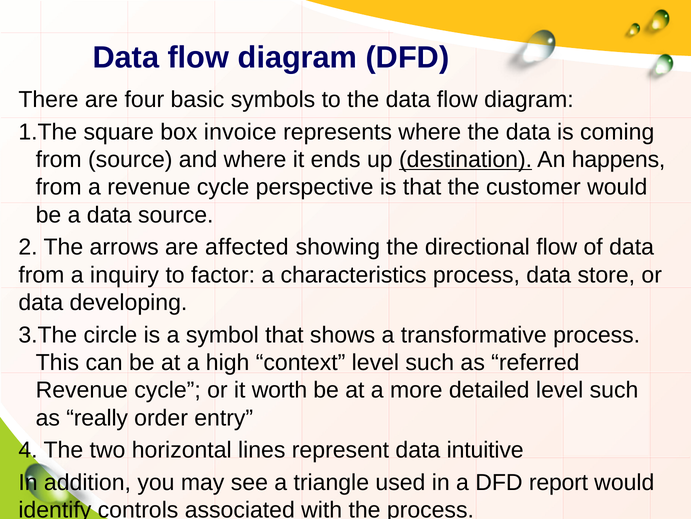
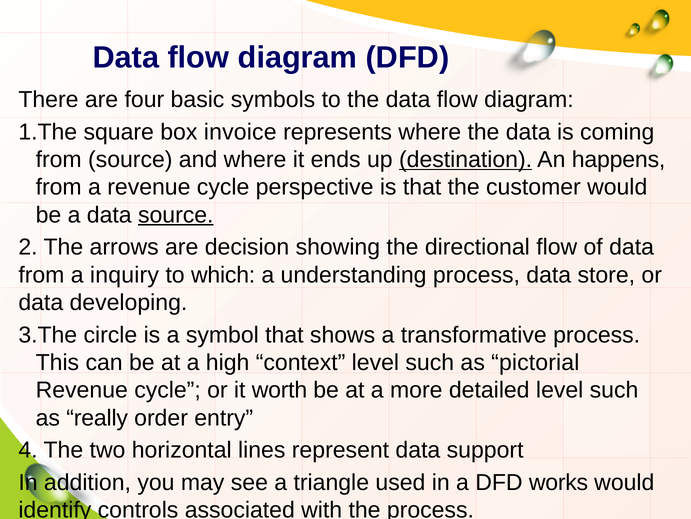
source underline: none -> present (176, 215)
affected: affected -> decision (247, 247)
factor: factor -> which (223, 275)
characteristics: characteristics -> understanding (354, 275)
referred: referred -> pictorial (535, 362)
intuitive: intuitive -> support (485, 450)
report: report -> works (559, 482)
